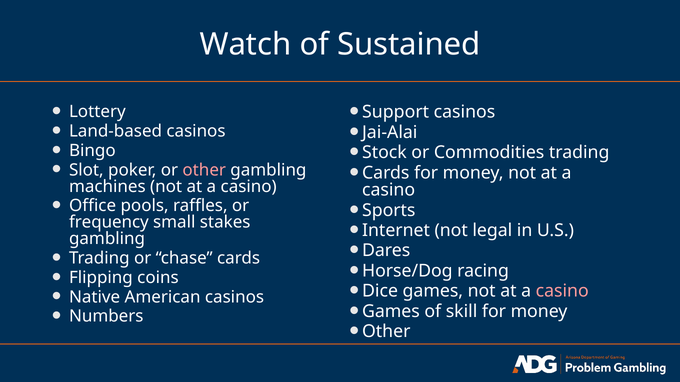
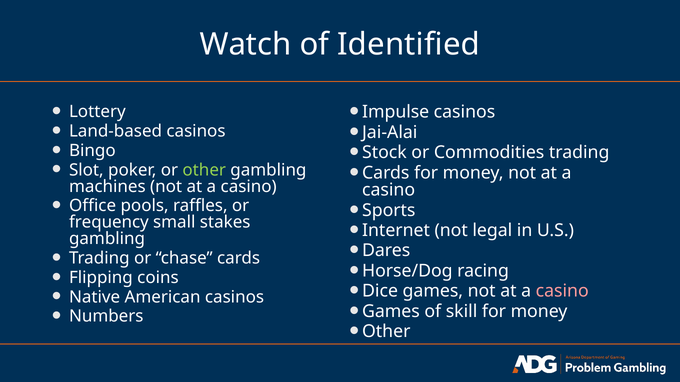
Sustained: Sustained -> Identified (409, 44)
Support: Support -> Impulse (396, 112)
other colour: pink -> light green (204, 170)
